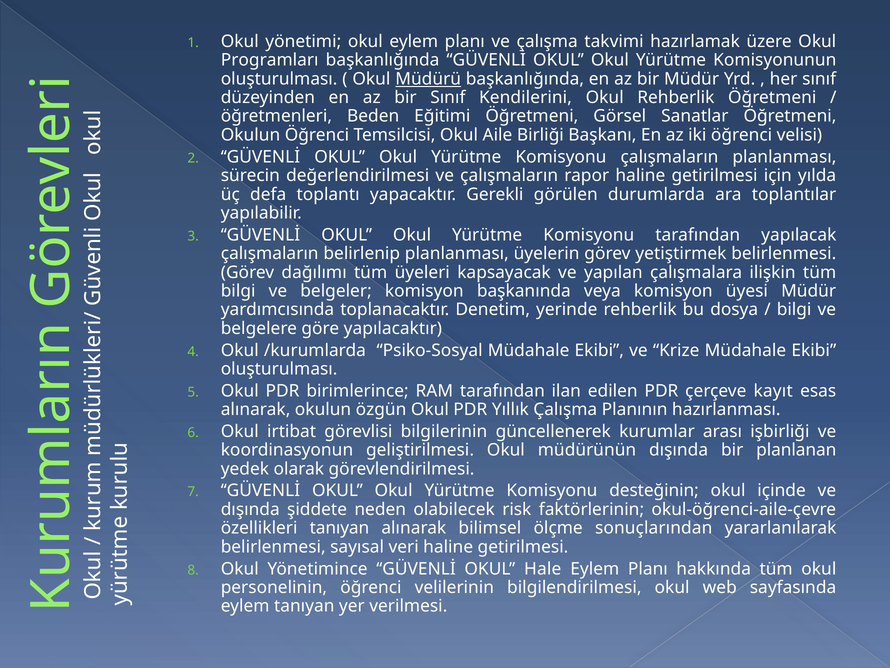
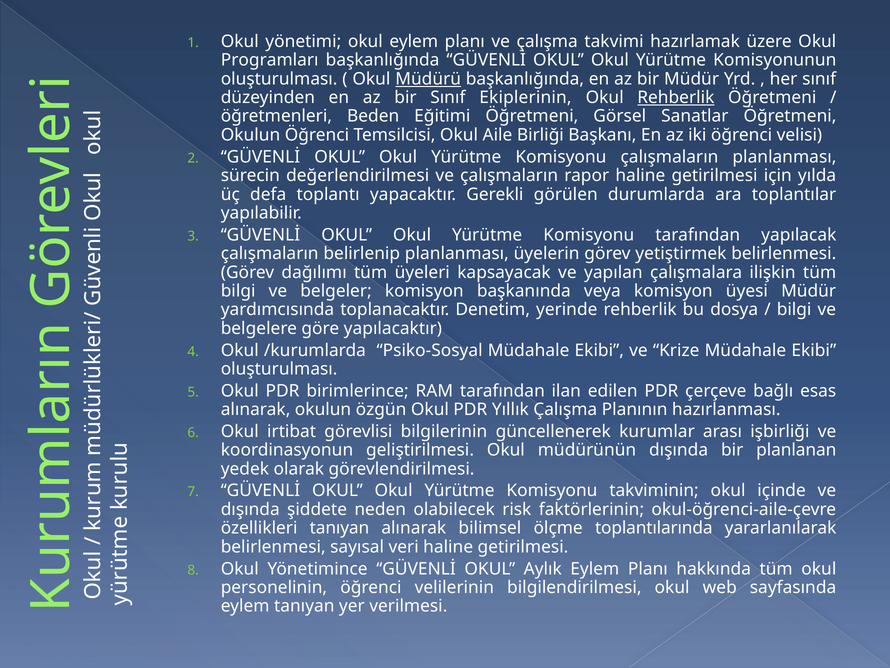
Kendilerini: Kendilerini -> Ekiplerinin (525, 97)
Rehberlik underline: none -> present (676, 97)
kayıt: kayıt -> bağlı (773, 391)
desteğinin: desteğinin -> takviminin (654, 490)
sonuçlarından: sonuçlarından -> toplantılarında (654, 528)
Hale: Hale -> Aylık (543, 568)
